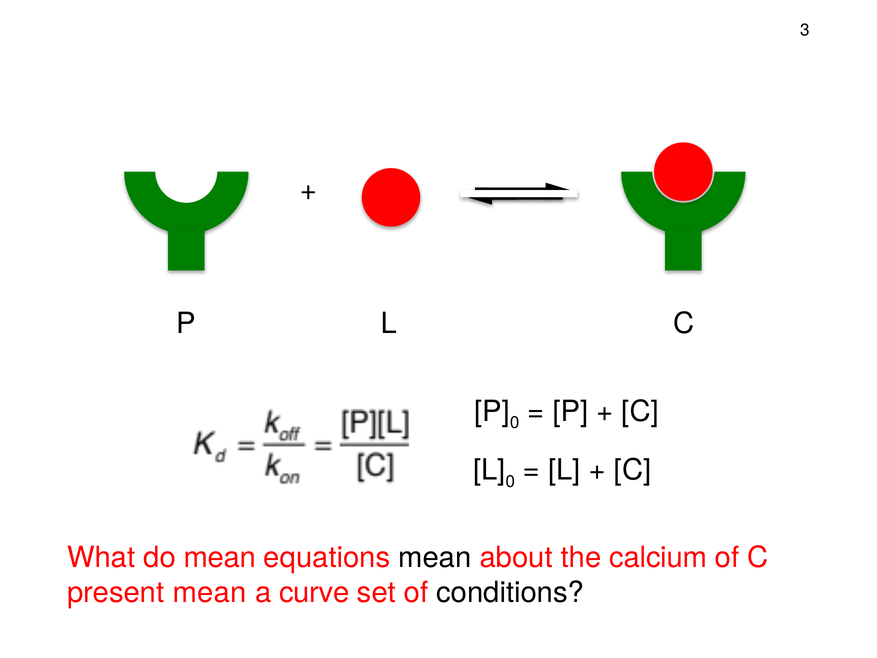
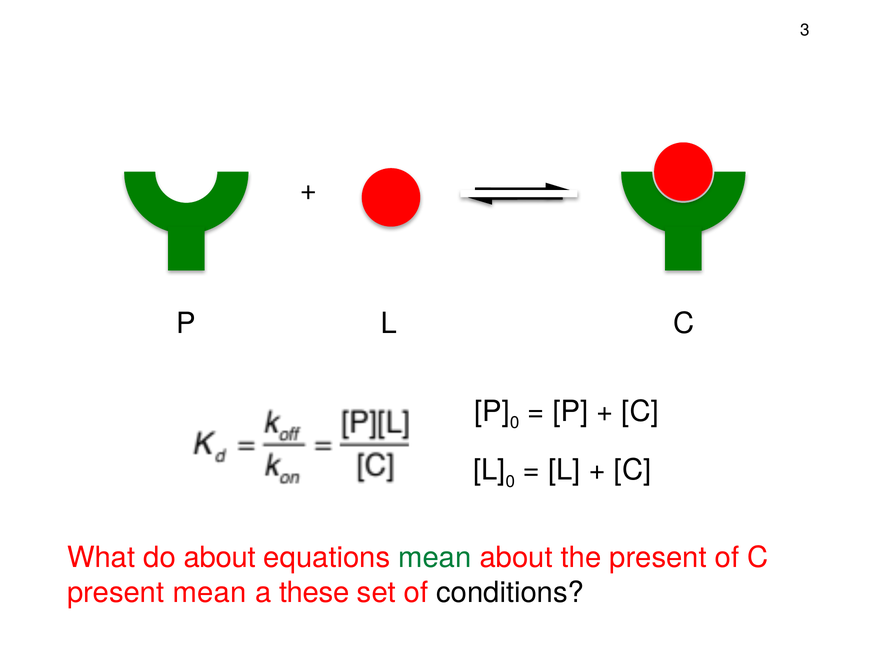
do mean: mean -> about (220, 557)
mean colour: black -> green (435, 557)
the calcium: calcium -> present (658, 557)
curve: curve -> these (314, 592)
